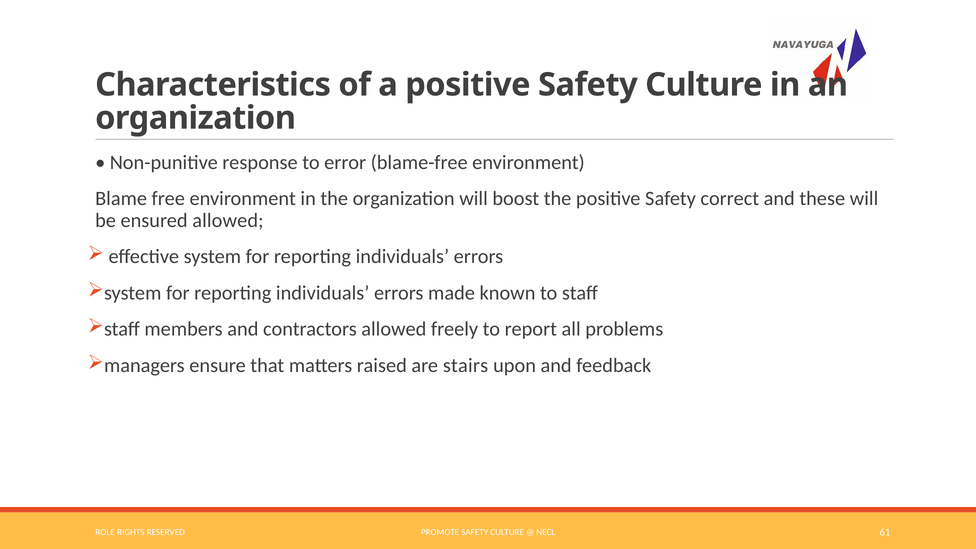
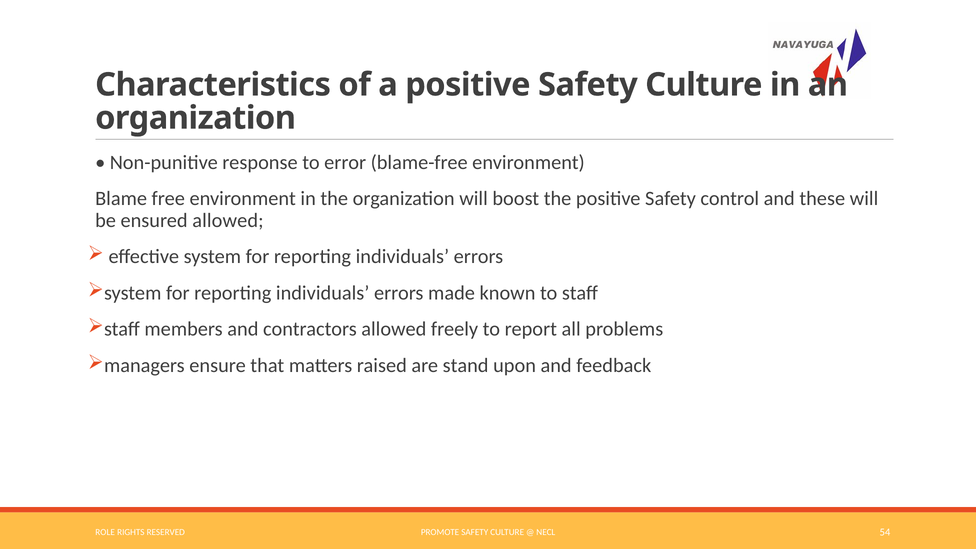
correct: correct -> control (730, 199)
stairs: stairs -> stand (466, 366)
61: 61 -> 54 (885, 533)
